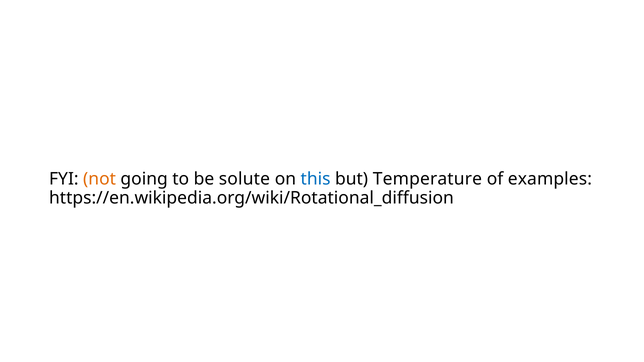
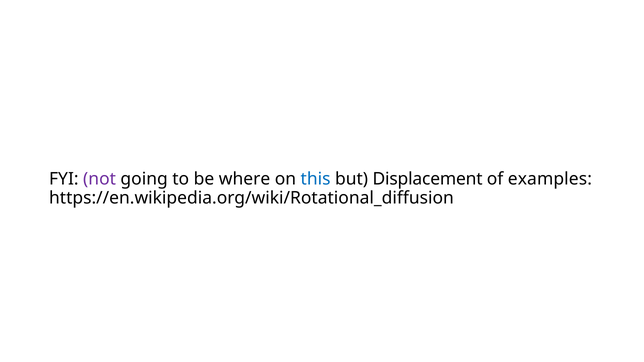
not colour: orange -> purple (100, 179)
solute: solute -> where (245, 179)
Temperature: Temperature -> Displacement (428, 179)
